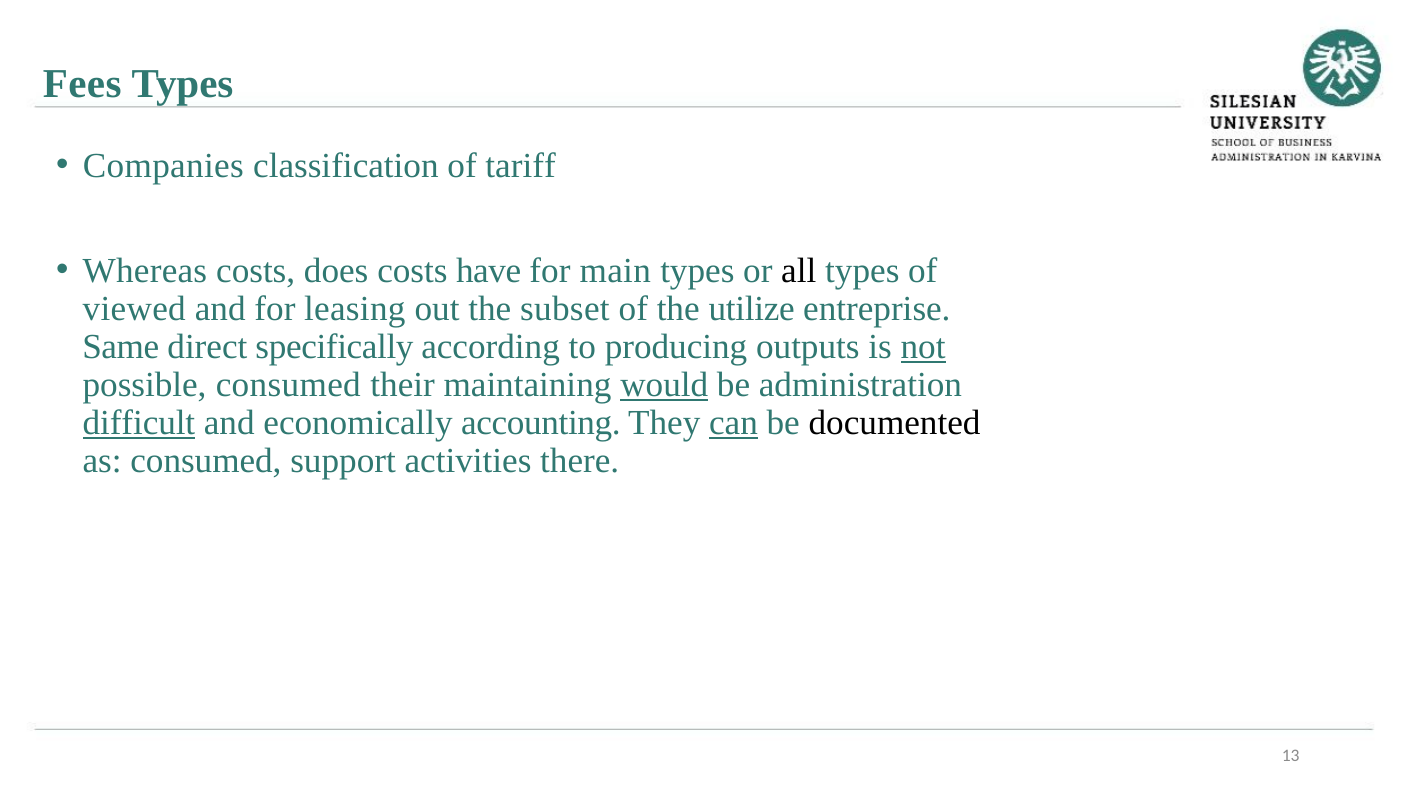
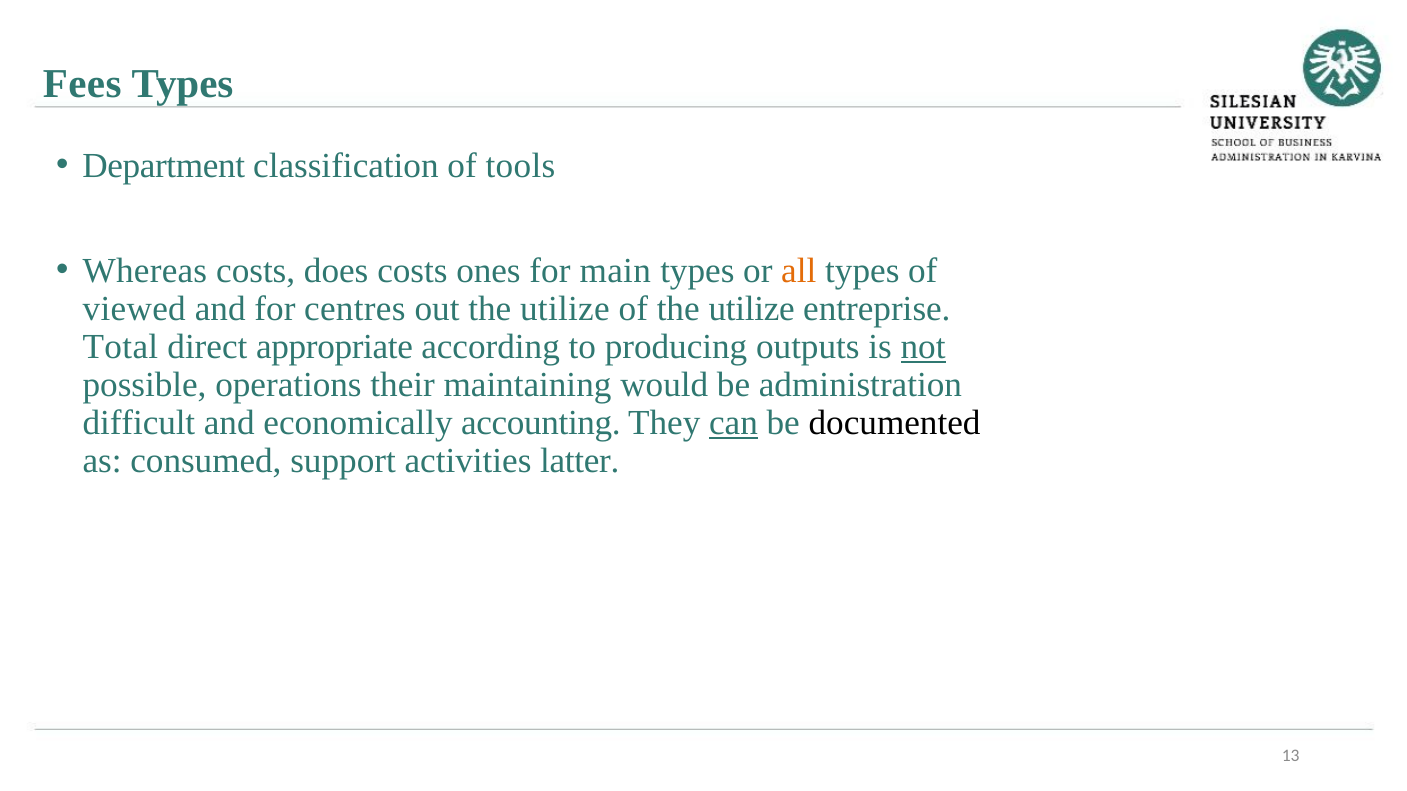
Companies: Companies -> Department (164, 166)
tariff: tariff -> tools (520, 166)
have: have -> ones (489, 271)
all colour: black -> orange (799, 271)
leasing: leasing -> centres (355, 309)
out the subset: subset -> utilize (565, 309)
Same: Same -> Total (120, 347)
specifically: specifically -> appropriate (335, 347)
possible consumed: consumed -> operations (288, 385)
would underline: present -> none (664, 385)
difficult underline: present -> none (139, 423)
there: there -> latter (580, 461)
